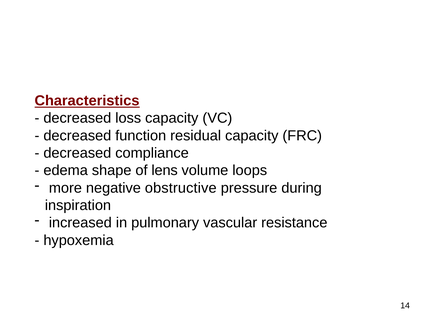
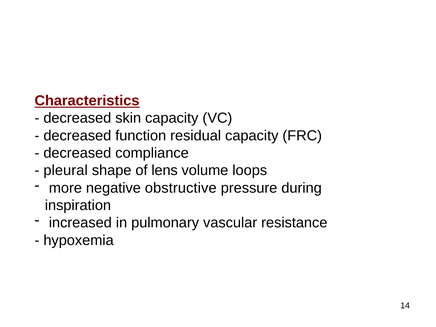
loss: loss -> skin (128, 118)
edema: edema -> pleural (66, 170)
